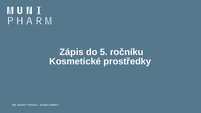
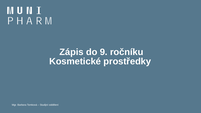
5: 5 -> 9 (104, 52)
